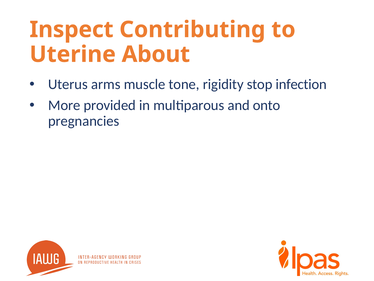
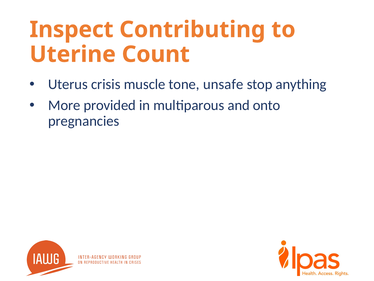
About: About -> Count (156, 54)
arms: arms -> crisis (106, 84)
rigidity: rigidity -> unsafe (223, 84)
infection: infection -> anything (301, 84)
